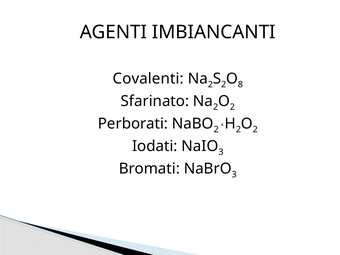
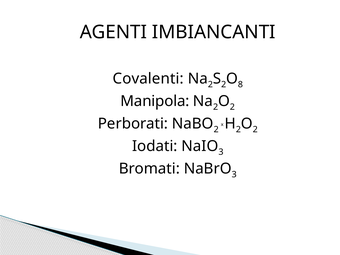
Sfarinato: Sfarinato -> Manipola (155, 101)
